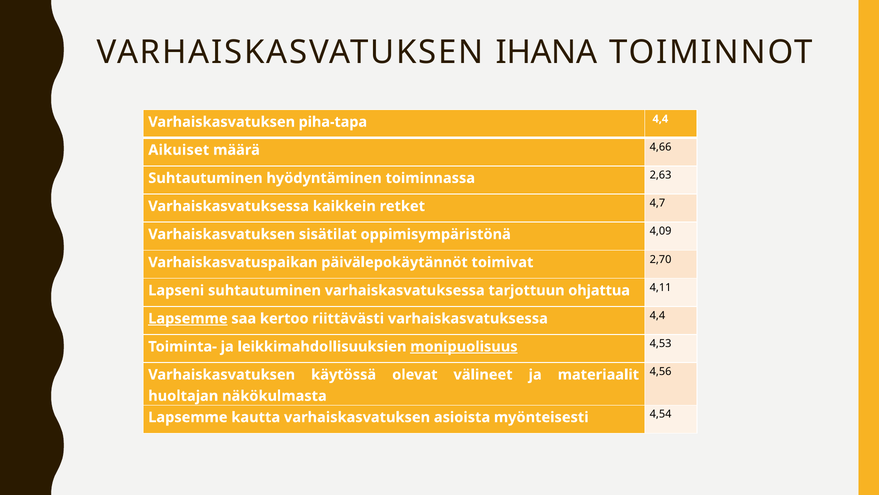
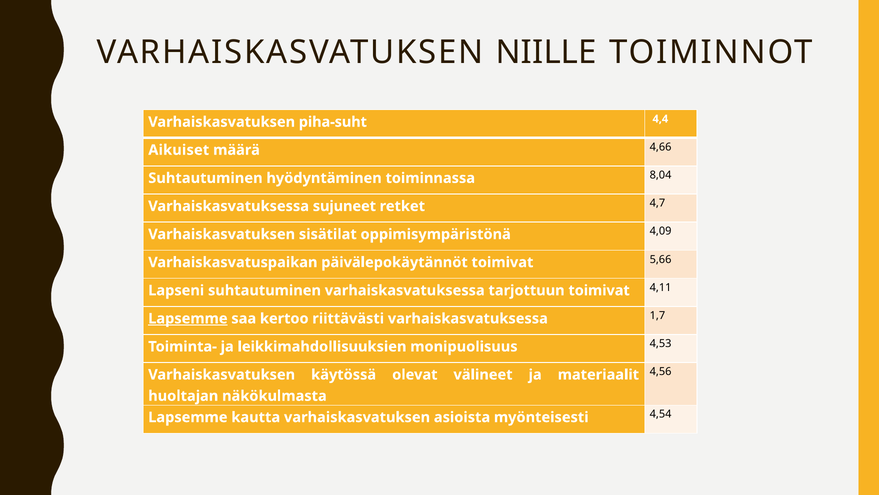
IHANA: IHANA -> NIILLE (546, 52)
piha-tapa: piha-tapa -> piha-suht (333, 122)
2,63: 2,63 -> 8,04 (661, 175)
kaikkein: kaikkein -> sujuneet (344, 206)
2,70: 2,70 -> 5,66 (661, 259)
tarjottuun ohjattua: ohjattua -> toimivat (599, 290)
varhaiskasvatuksessa 4,4: 4,4 -> 1,7 (657, 315)
monipuolisuus underline: present -> none (464, 346)
